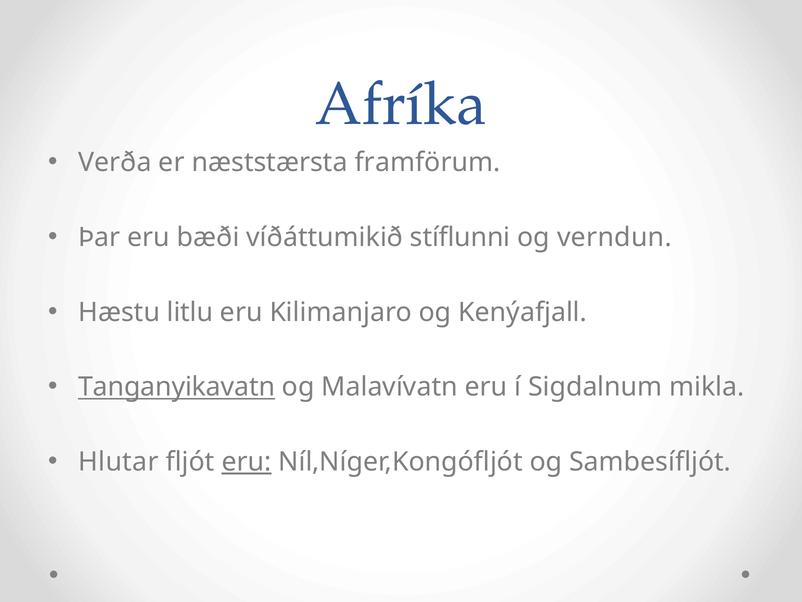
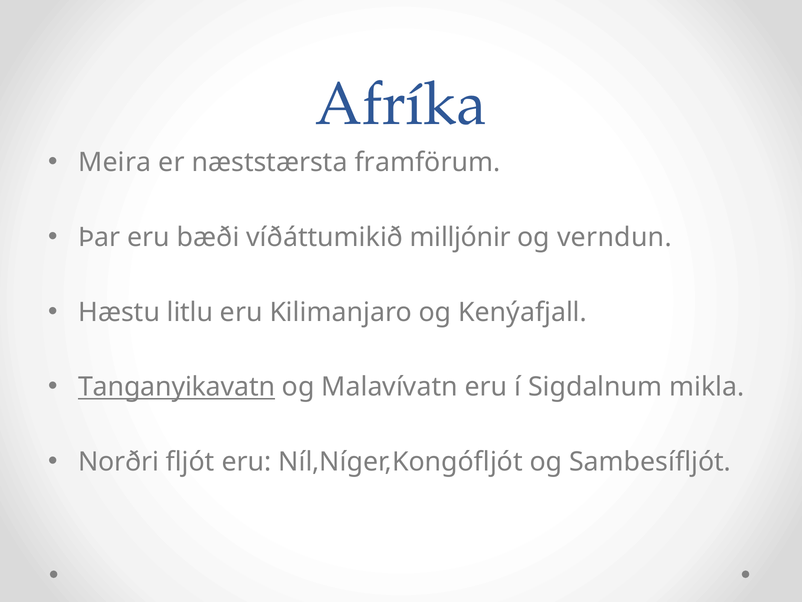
Verða: Verða -> Meira (115, 162)
stíflunni: stíflunni -> milljónir (460, 237)
Hlutar: Hlutar -> Norðri (119, 462)
eru underline: present -> none (246, 462)
